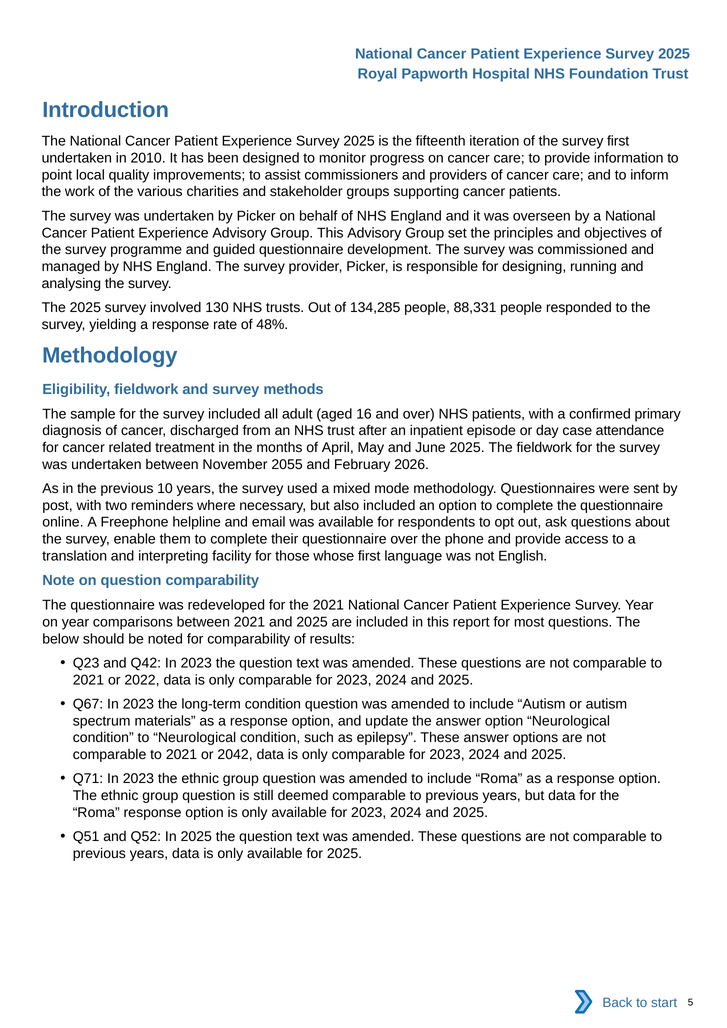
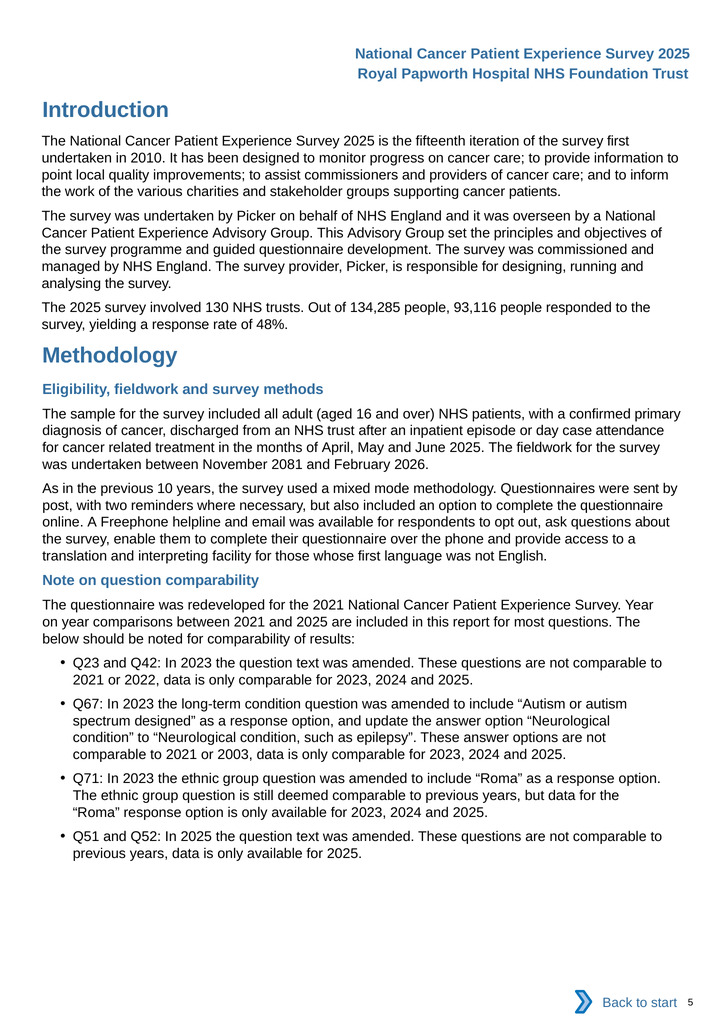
88,331: 88,331 -> 93,116 (475, 308)
2055: 2055 -> 2081 (287, 465)
spectrum materials: materials -> designed (165, 722)
2042: 2042 -> 2003 (235, 755)
